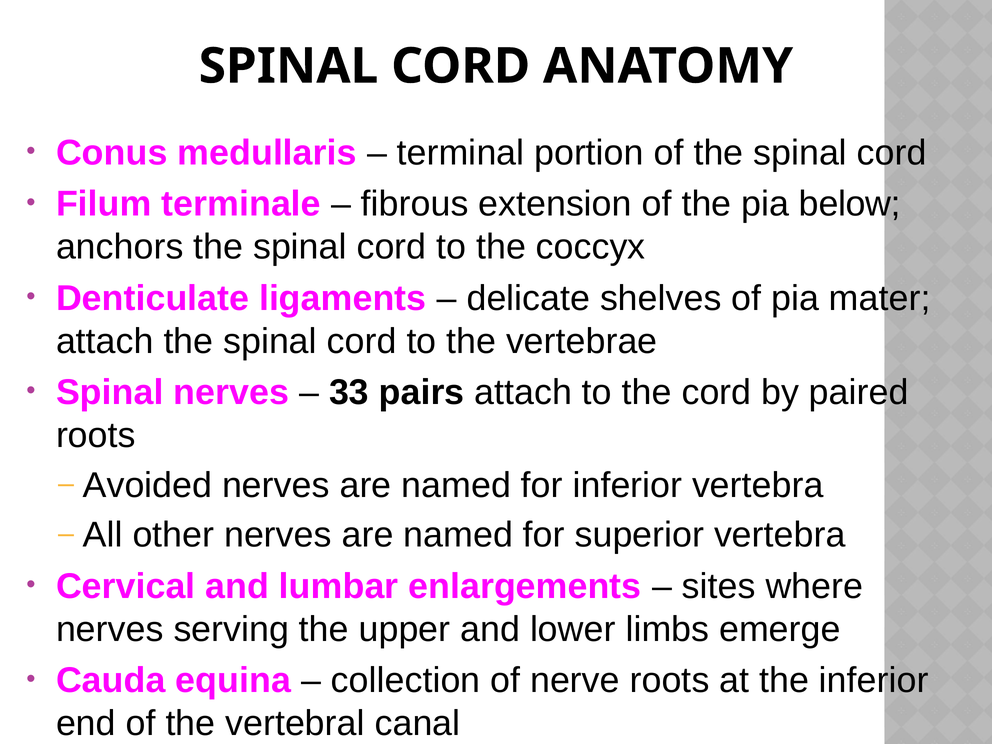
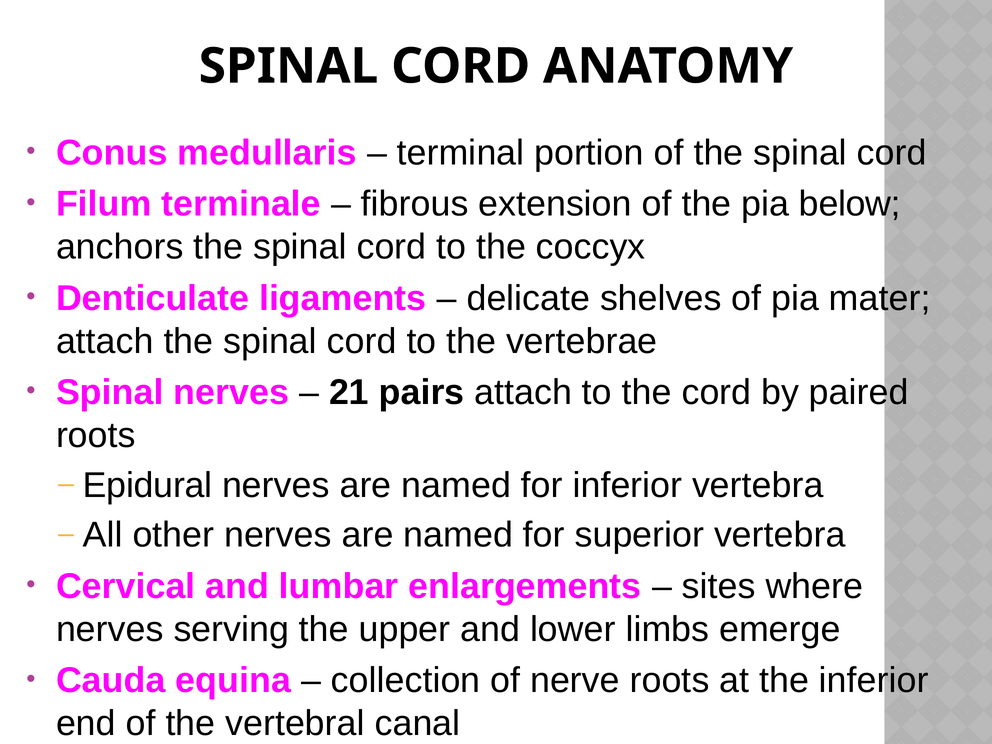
33: 33 -> 21 (349, 393)
Avoided: Avoided -> Epidural (148, 485)
